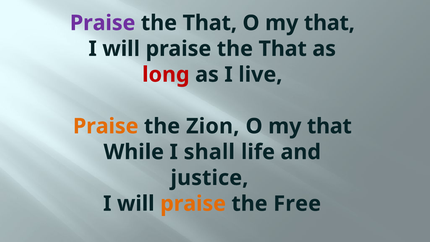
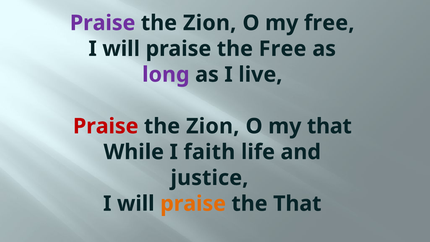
That: That -> Zion (210, 23)
that: that -> free (329, 23)
will praise the That: That -> Free (283, 49)
long colour: red -> purple (166, 75)
Praise colour: orange -> red (106, 126)
shall: shall -> faith (209, 152)
the Free: Free -> That (297, 204)
